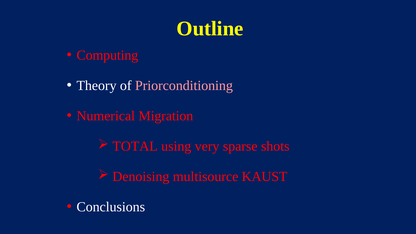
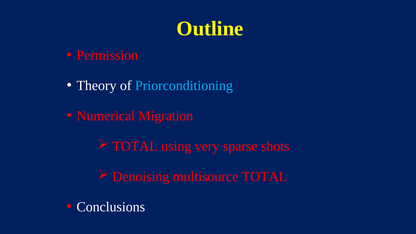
Computing: Computing -> Permission (107, 55)
Priorconditioning colour: pink -> light blue (184, 86)
multisource KAUST: KAUST -> TOTAL (264, 177)
